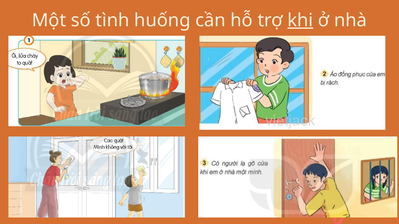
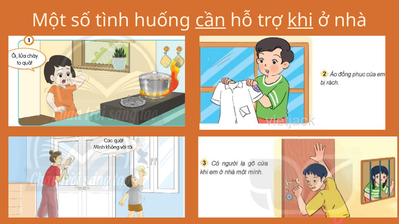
cần underline: none -> present (210, 20)
